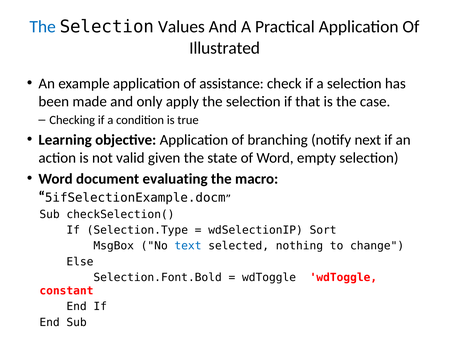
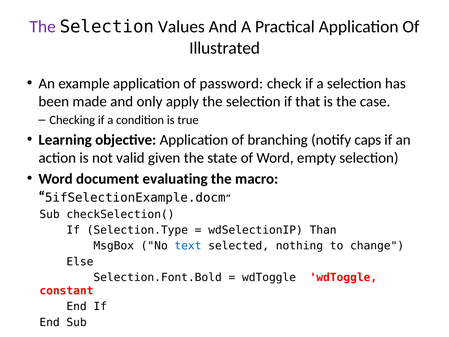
The colour: blue -> purple (43, 27)
assistance: assistance -> password (231, 83)
next: next -> caps (368, 140)
Sort: Sort -> Than (323, 230)
